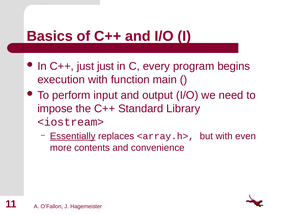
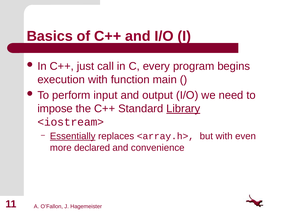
just just: just -> call (106, 66)
Library underline: none -> present (183, 108)
contents: contents -> declared (92, 147)
